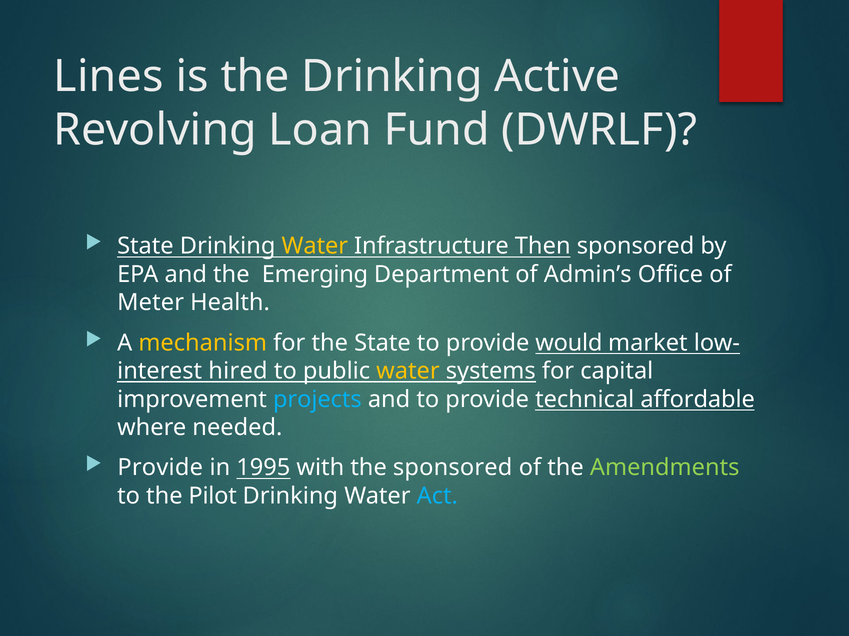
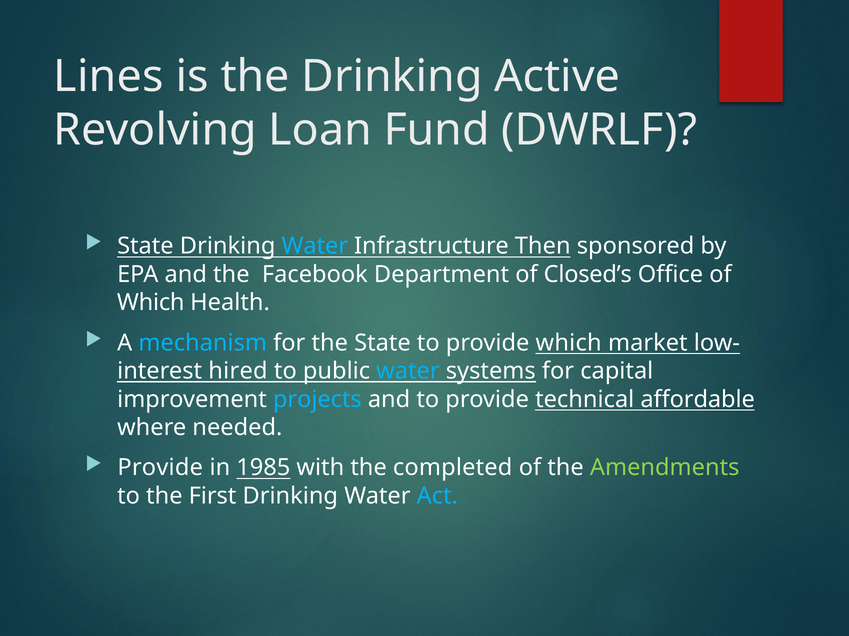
Water colour: yellow -> light blue (315, 246)
Emerging: Emerging -> Facebook (315, 275)
Admin’s: Admin’s -> Closed’s (588, 275)
Meter: Meter -> Which (151, 303)
mechanism colour: yellow -> light blue (203, 343)
provide would: would -> which (569, 343)
water colour: yellow -> light blue (408, 371)
1995: 1995 -> 1985 (263, 468)
the sponsored: sponsored -> completed (453, 468)
Pilot: Pilot -> First (213, 497)
